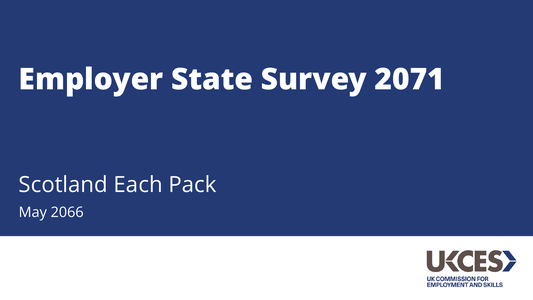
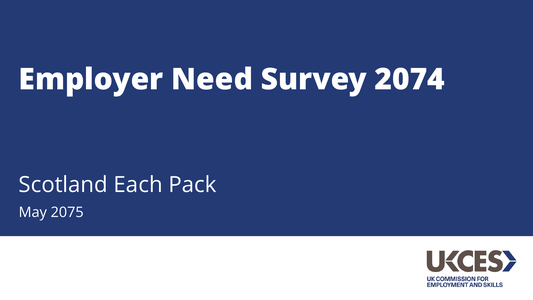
State: State -> Need (212, 80)
2071: 2071 -> 2074 (410, 80)
2066: 2066 -> 2075 (67, 212)
